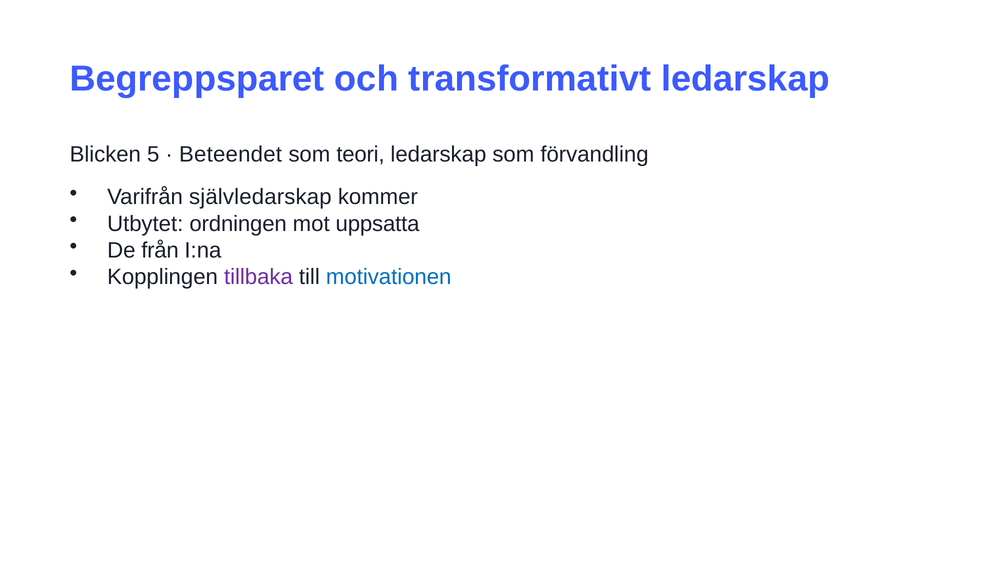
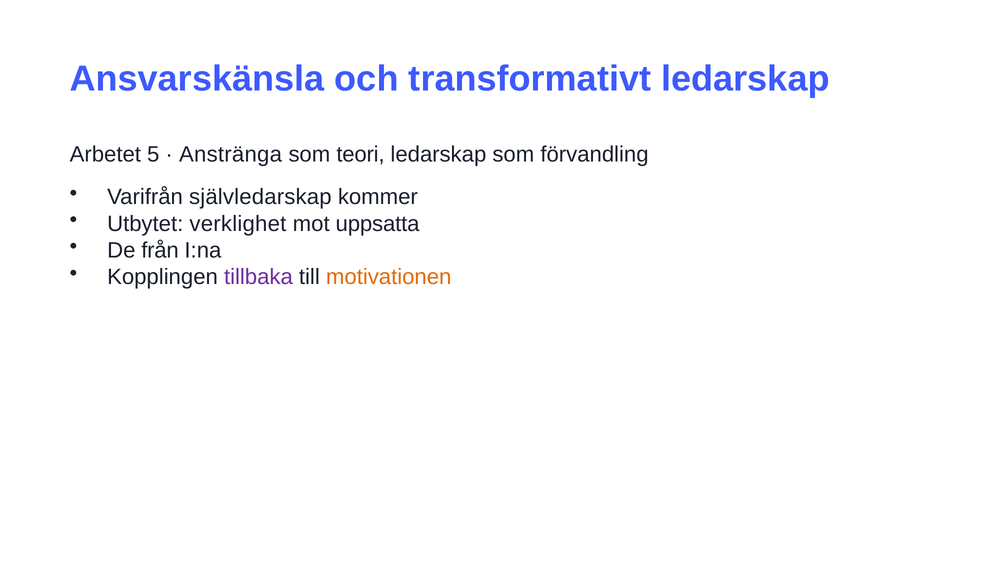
Begreppsparet: Begreppsparet -> Ansvarskänsla (197, 79)
Blicken: Blicken -> Arbetet (105, 155)
Beteendet: Beteendet -> Anstränga (231, 155)
ordningen: ordningen -> verklighet (238, 224)
motivationen colour: blue -> orange (389, 277)
